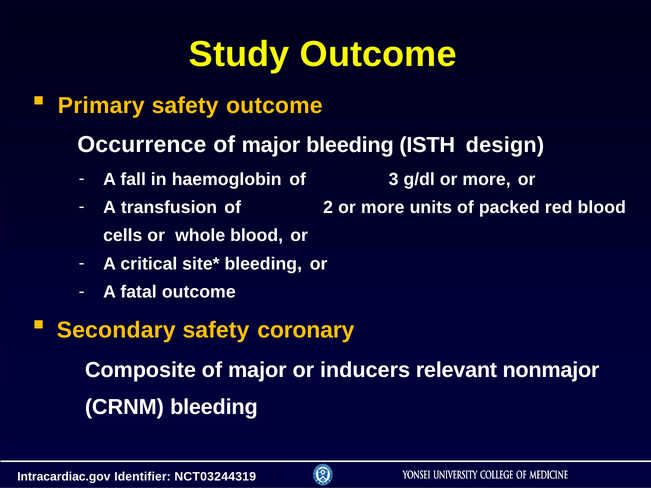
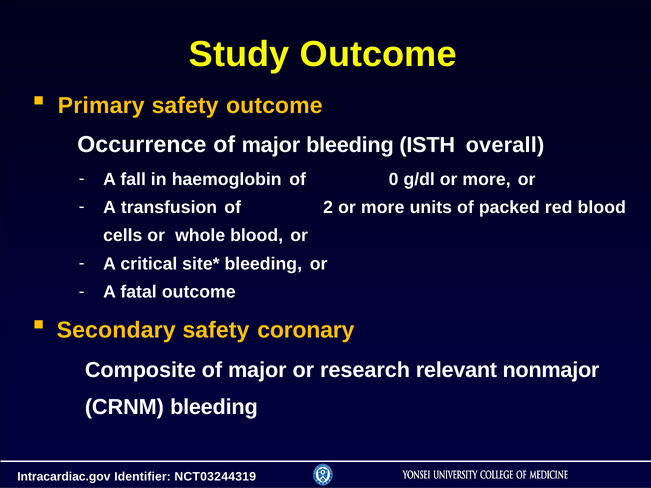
design: design -> overall (505, 145)
3: 3 -> 0 (394, 179)
inducers: inducers -> research (365, 370)
